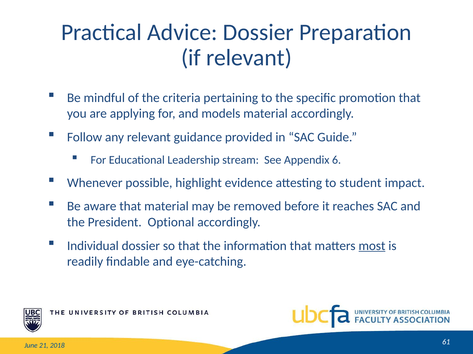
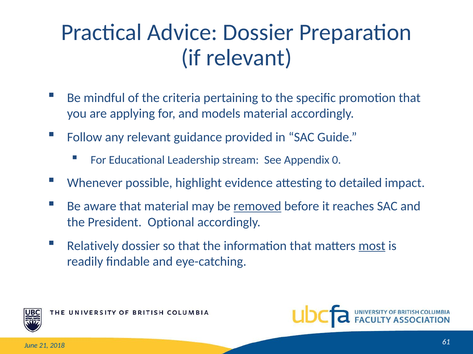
6: 6 -> 0 (337, 160)
student: student -> detailed (361, 183)
removed underline: none -> present (257, 207)
Individual: Individual -> Relatively (93, 246)
